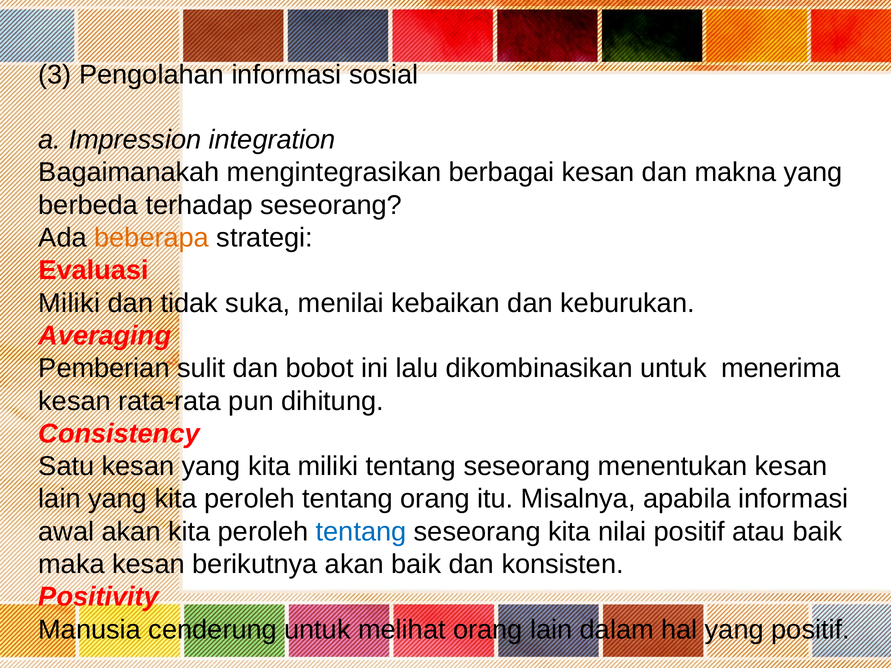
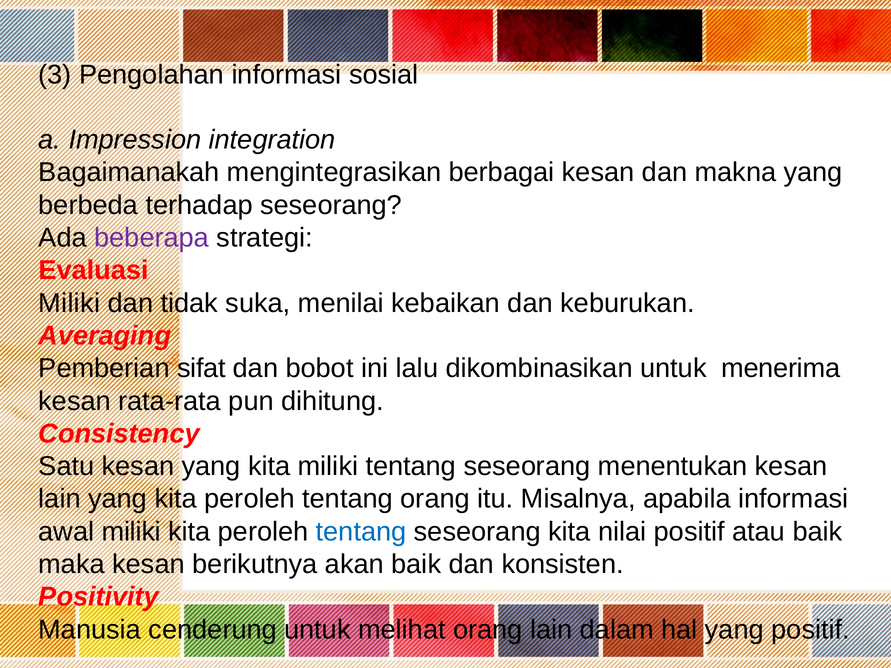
beberapa colour: orange -> purple (152, 238)
sulit: sulit -> sifat (201, 369)
awal akan: akan -> miliki (131, 532)
